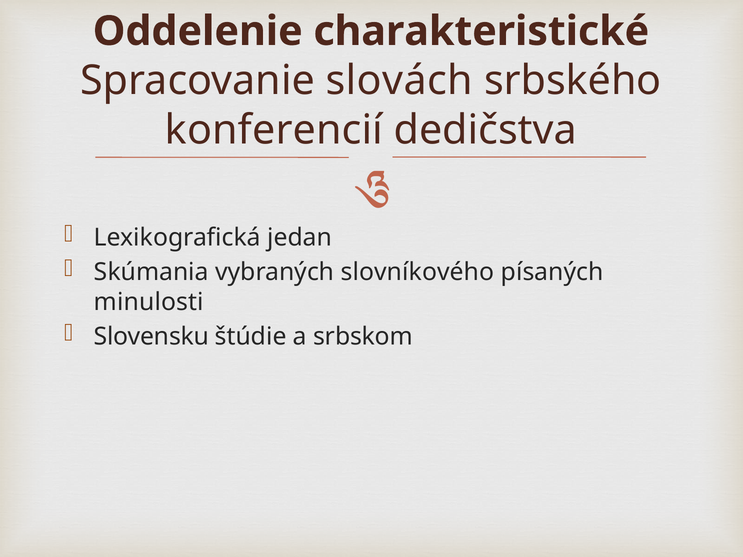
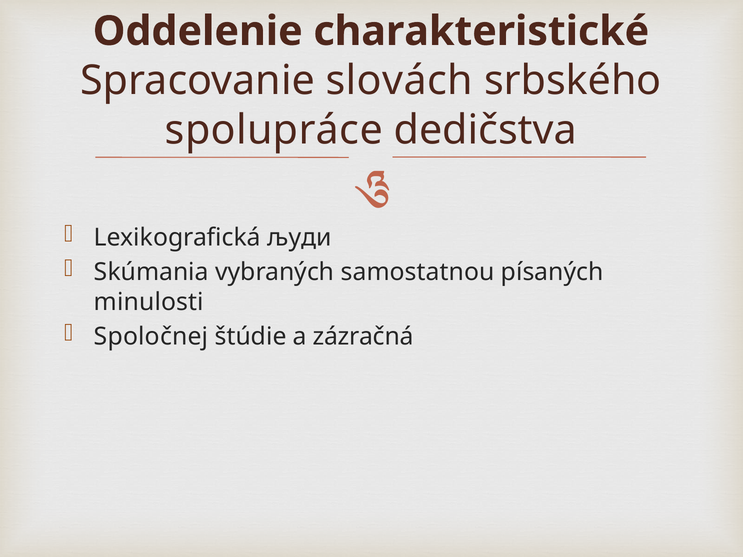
konferencií: konferencií -> spolupráce (274, 130)
jedan: jedan -> људи (300, 238)
slovníkového: slovníkového -> samostatnou (418, 272)
Slovensku: Slovensku -> Spoločnej (151, 337)
srbskom: srbskom -> zázračná (363, 337)
